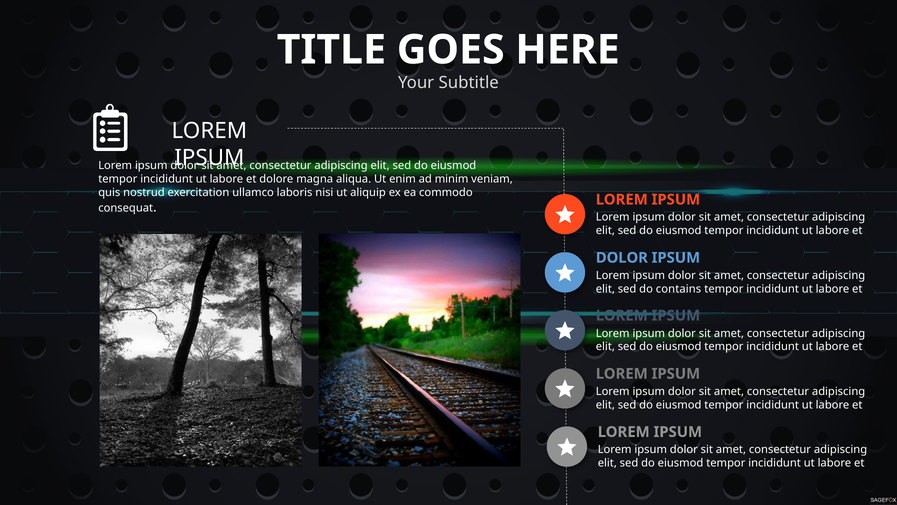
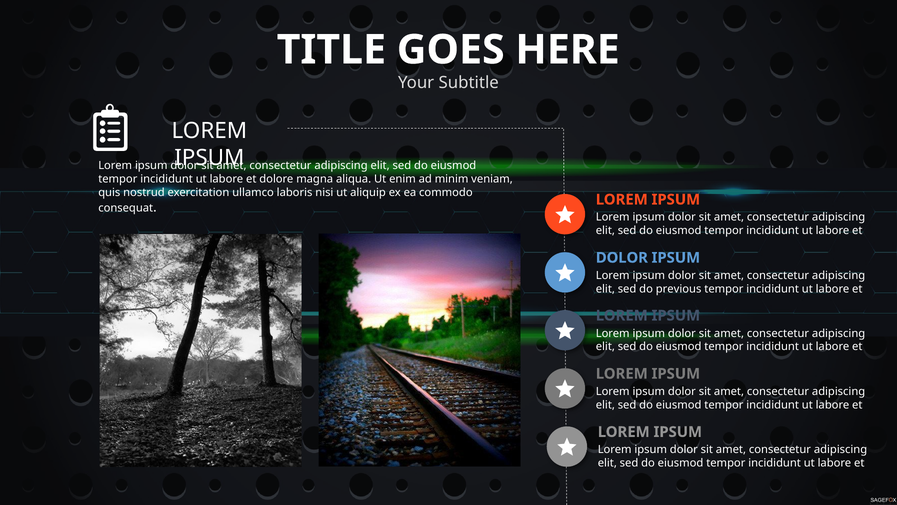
contains: contains -> previous (679, 289)
